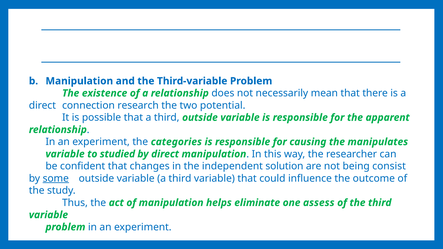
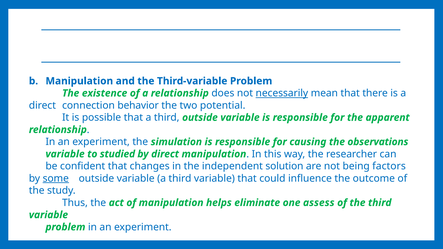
necessarily underline: none -> present (282, 93)
research: research -> behavior (138, 105)
categories: categories -> simulation (176, 142)
manipulates: manipulates -> observations (378, 142)
consist: consist -> factors (389, 166)
